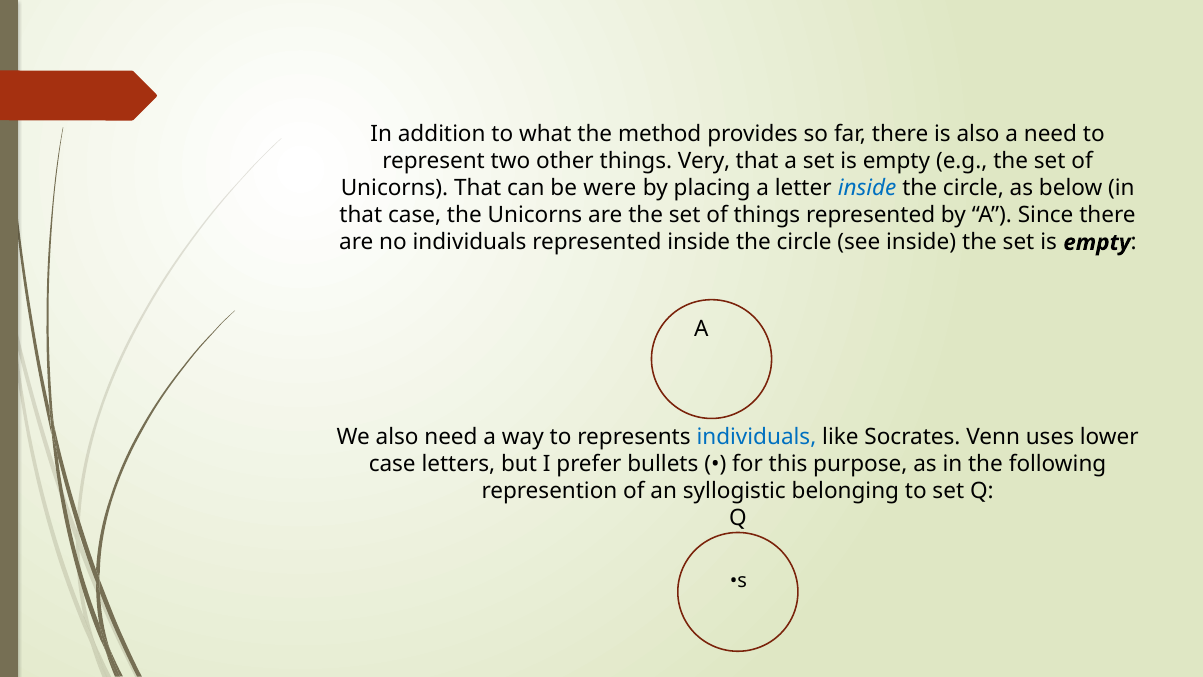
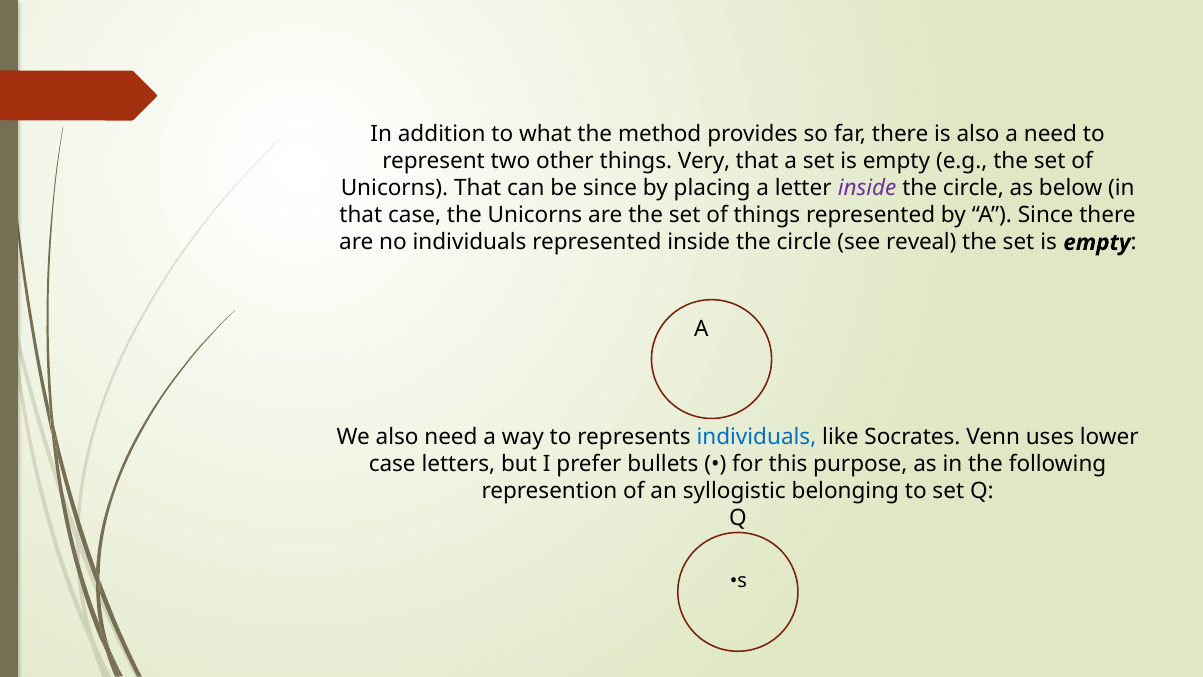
be were: were -> since (610, 188)
inside colour: blue -> purple (867, 188)
see inside: inside -> reveal (921, 242)
